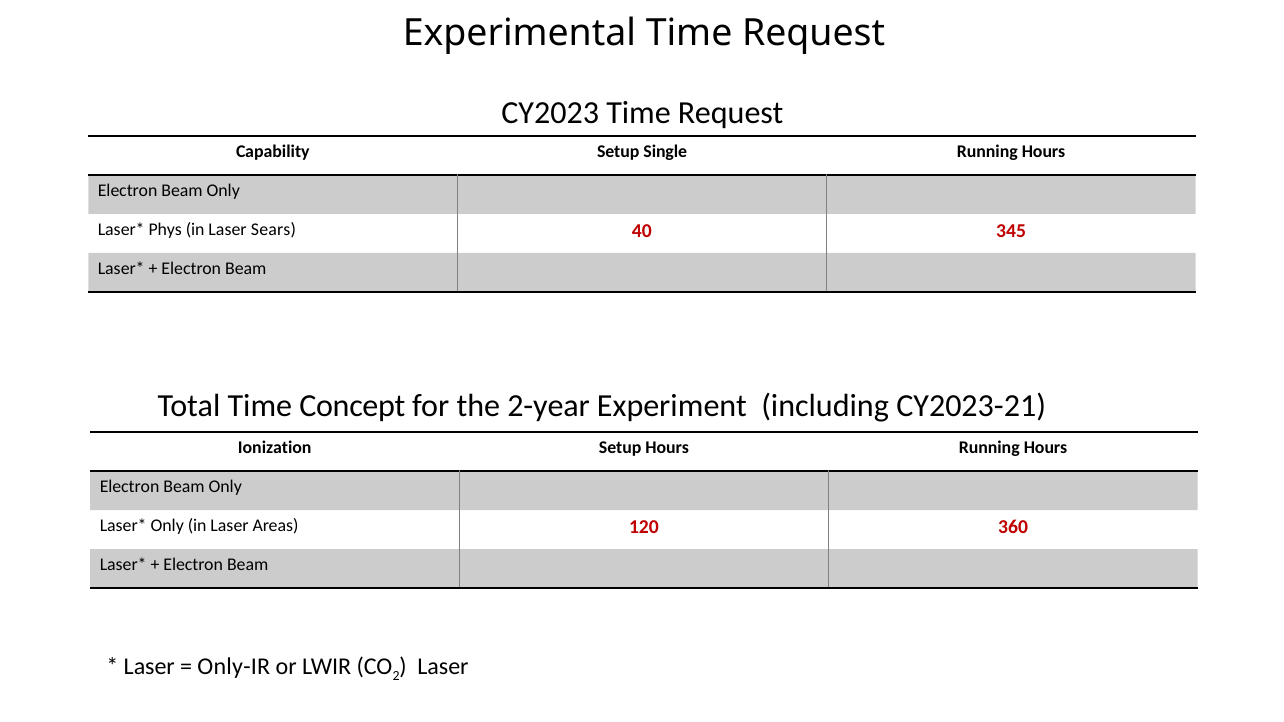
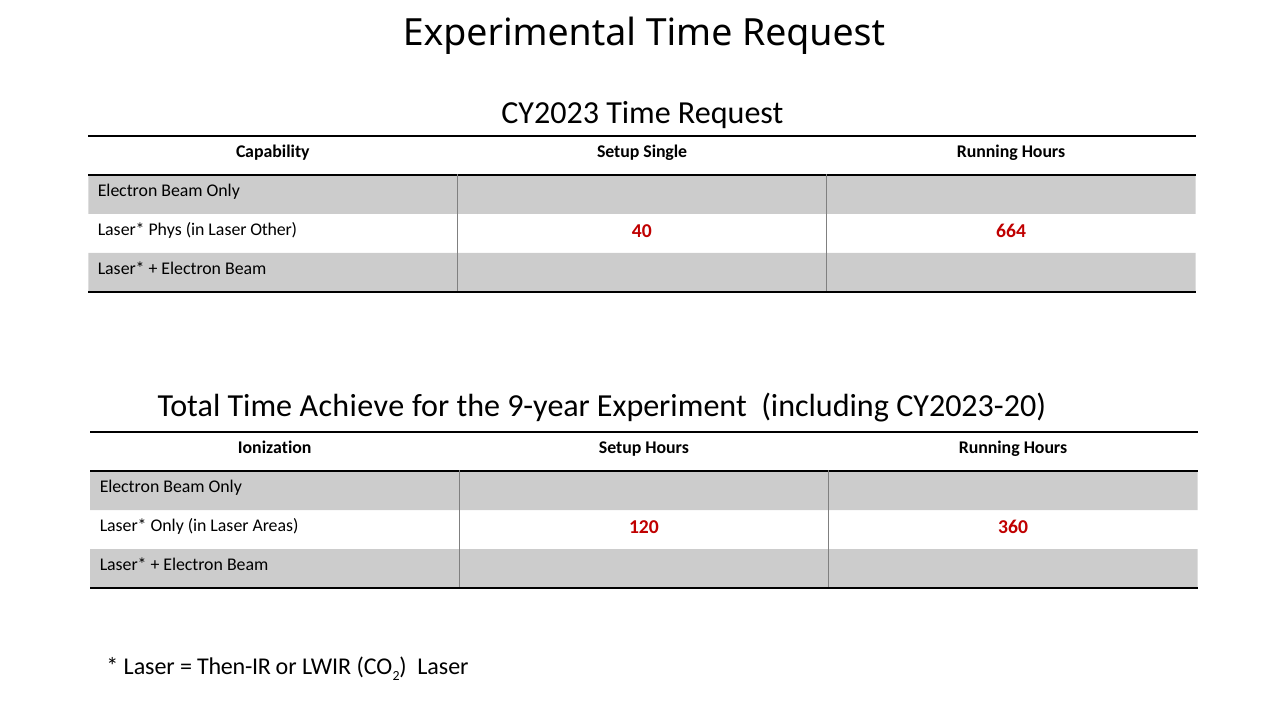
Sears: Sears -> Other (274, 230)
345: 345 -> 664 (1011, 231)
Concept: Concept -> Achieve (352, 406)
2-year: 2-year -> 9-year (549, 406)
CY2023-21: CY2023-21 -> CY2023-20 (971, 406)
Only-IR: Only-IR -> Then-IR (234, 667)
